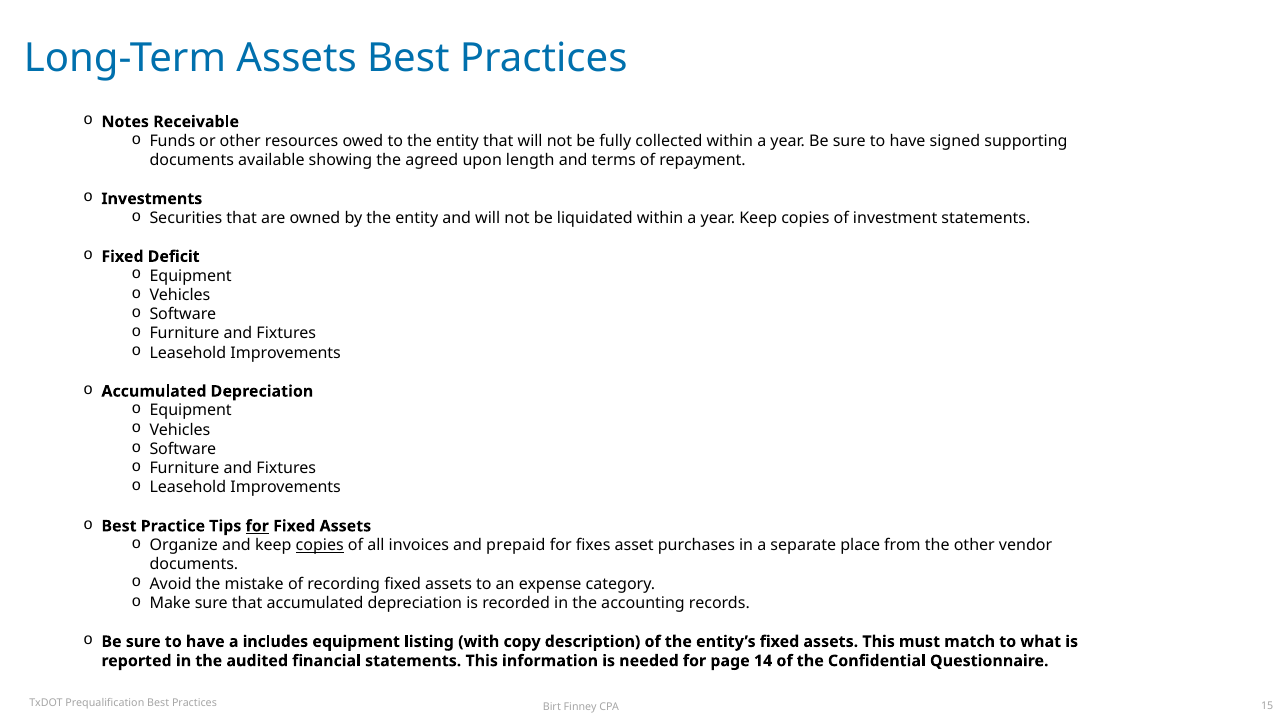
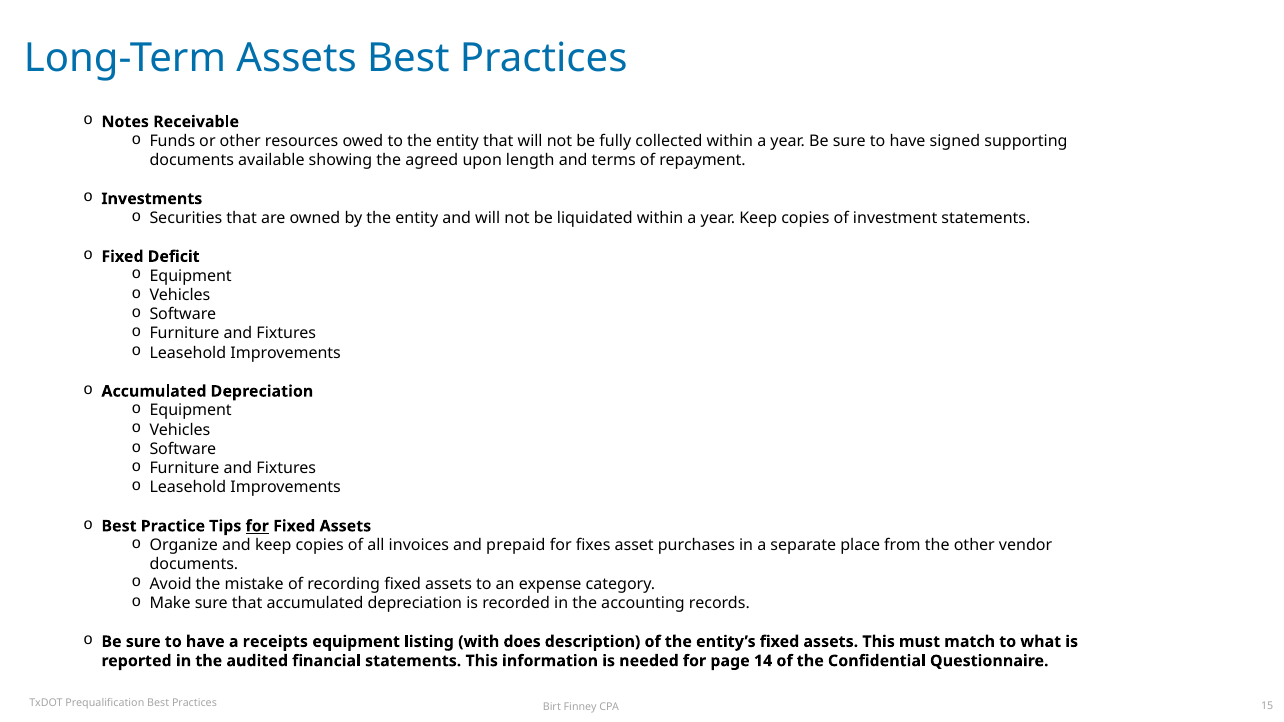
copies underline: present -> none (320, 546)
includes: includes -> receipts (275, 642)
copy: copy -> does (522, 642)
